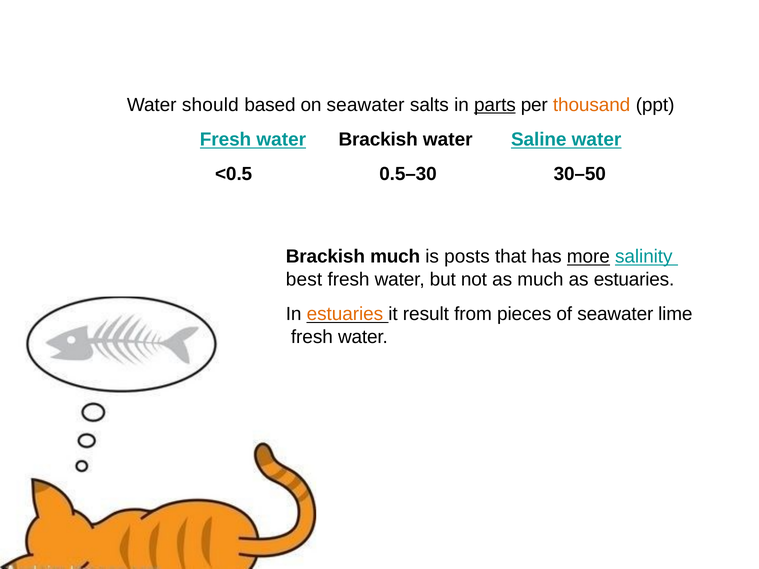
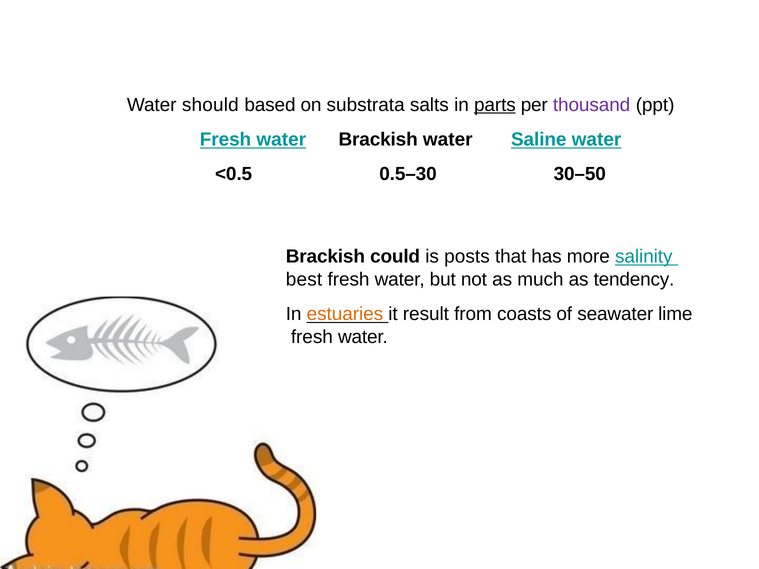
on seawater: seawater -> substrata (366, 105)
thousand colour: orange -> purple (592, 105)
Brackish much: much -> could (395, 257)
more underline: present -> none (588, 257)
as estuaries: estuaries -> tendency (634, 280)
pieces: pieces -> coasts (524, 314)
